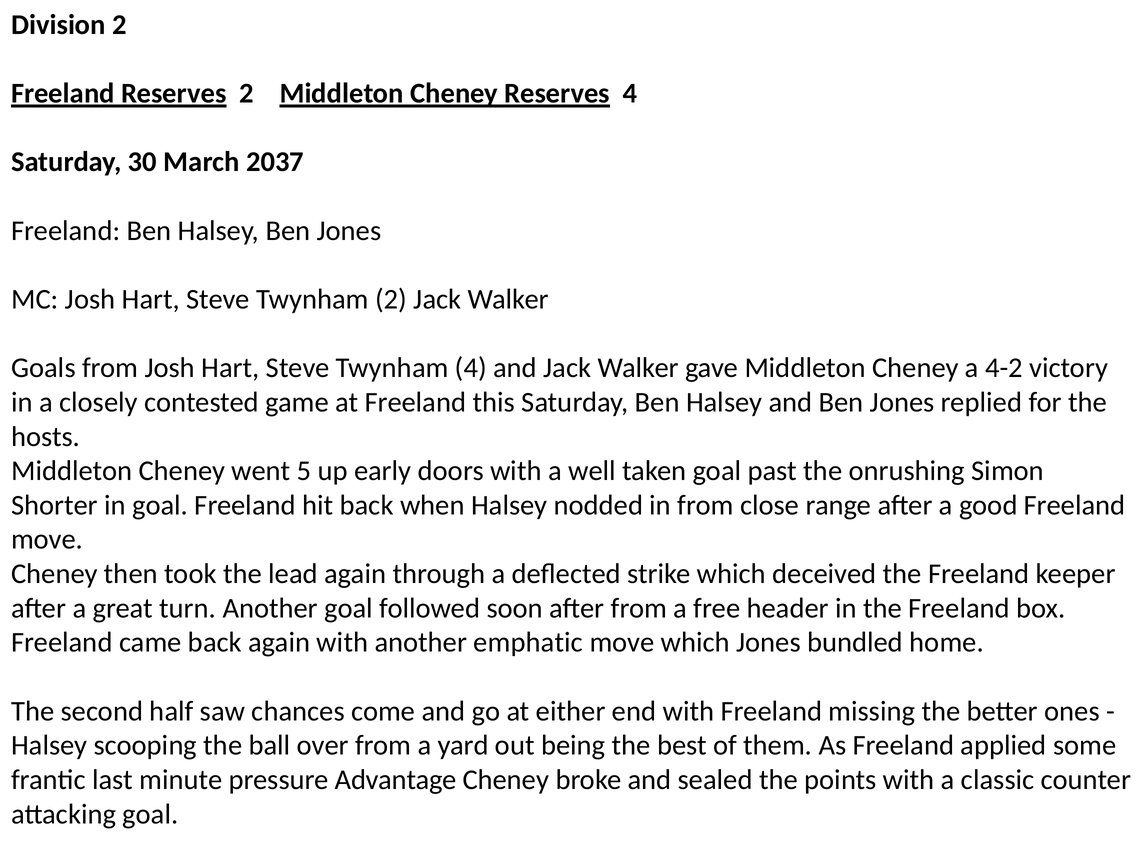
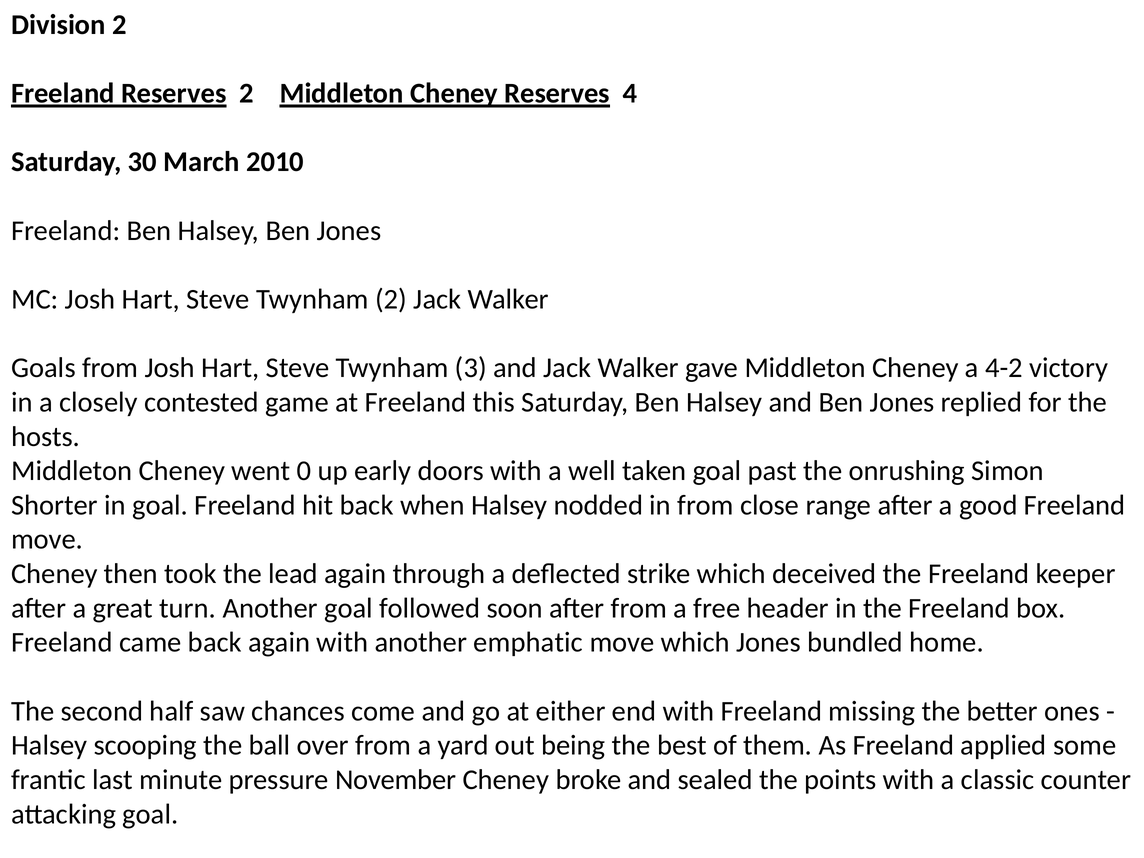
2037: 2037 -> 2010 (275, 162)
Twynham 4: 4 -> 3 (471, 368)
5: 5 -> 0 (304, 471)
Advantage: Advantage -> November (396, 780)
